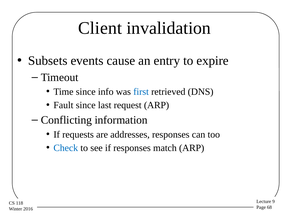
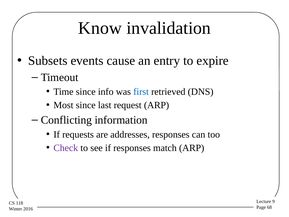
Client: Client -> Know (100, 28)
Fault: Fault -> Most (63, 105)
Check colour: blue -> purple (66, 148)
